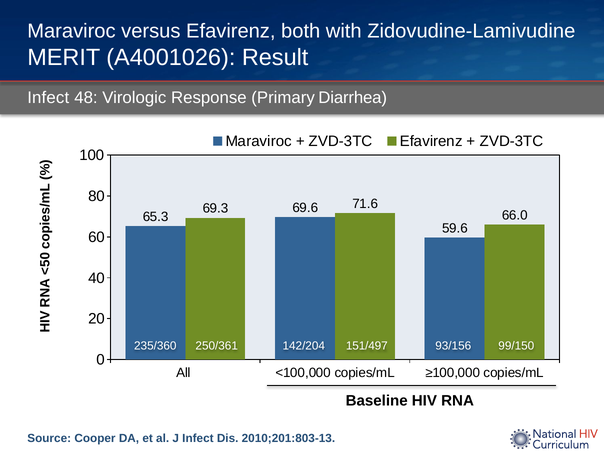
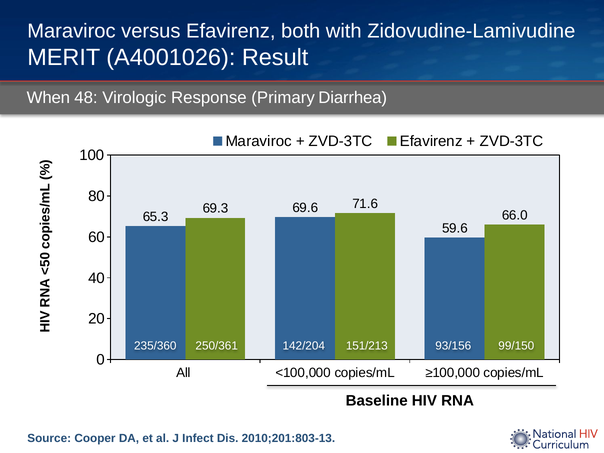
Infect: Infect -> When (48, 98)
151/497: 151/497 -> 151/213 (367, 346)
